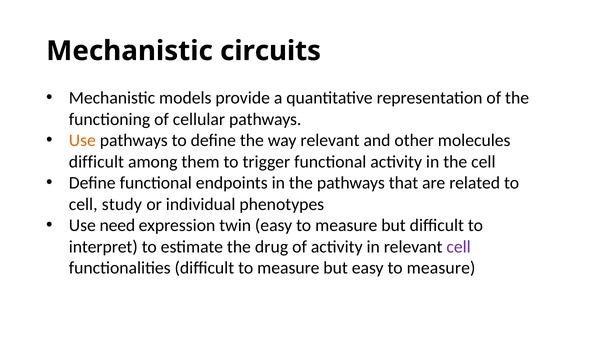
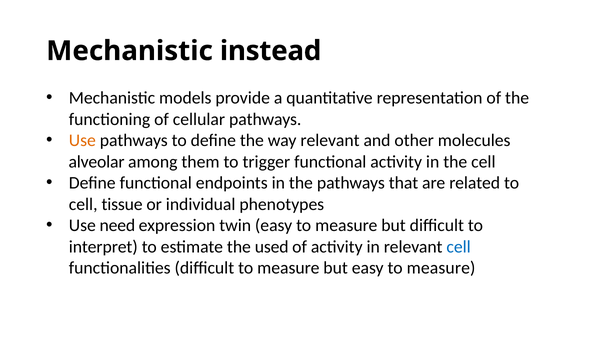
circuits: circuits -> instead (271, 51)
difficult: difficult -> alveolar (97, 162)
study: study -> tissue (122, 204)
drug: drug -> used (272, 247)
cell colour: purple -> blue (459, 247)
